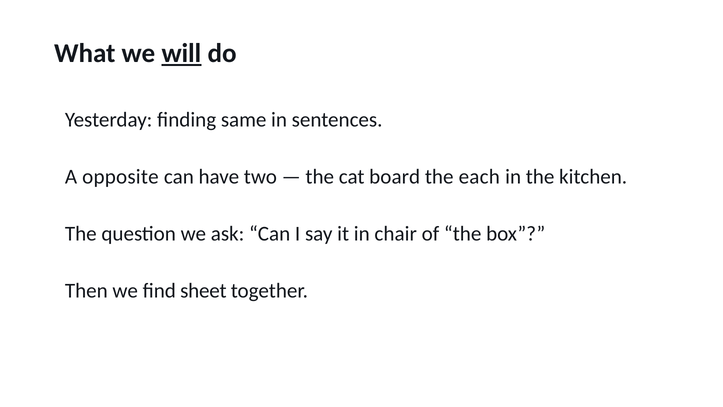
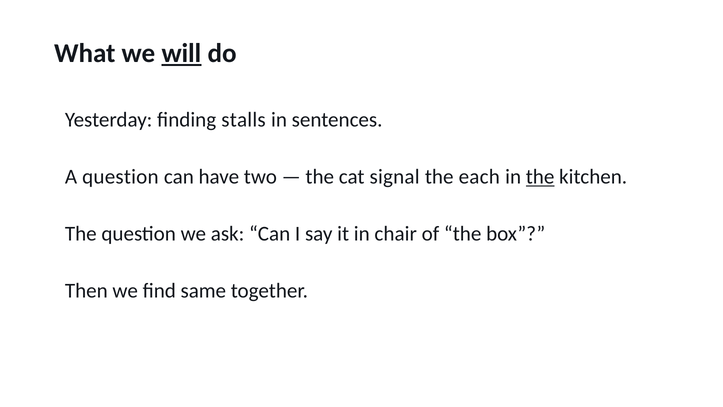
same: same -> stalls (244, 120)
A opposite: opposite -> question (120, 177)
board: board -> signal (395, 177)
the underline: none -> present (540, 177)
sheet: sheet -> same (203, 291)
